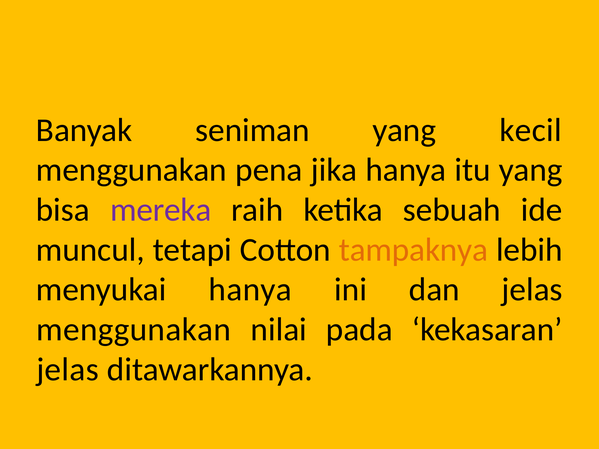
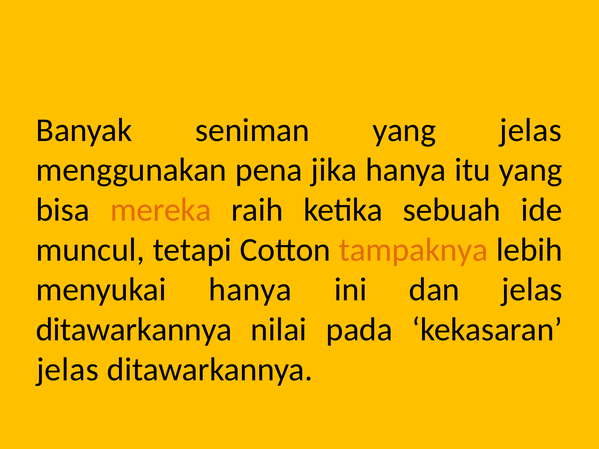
yang kecil: kecil -> jelas (531, 130)
mereka colour: purple -> orange (161, 210)
menggunakan: menggunakan -> ditawarkannya (134, 330)
